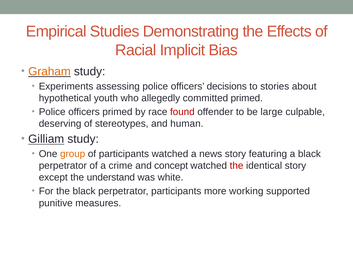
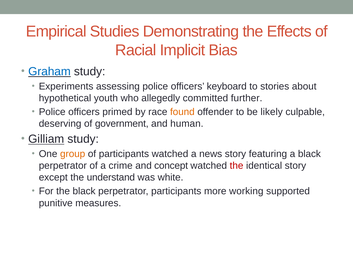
Graham colour: orange -> blue (49, 71)
decisions: decisions -> keyboard (227, 86)
committed primed: primed -> further (247, 98)
found colour: red -> orange (182, 112)
large: large -> likely (272, 112)
stereotypes: stereotypes -> government (122, 124)
